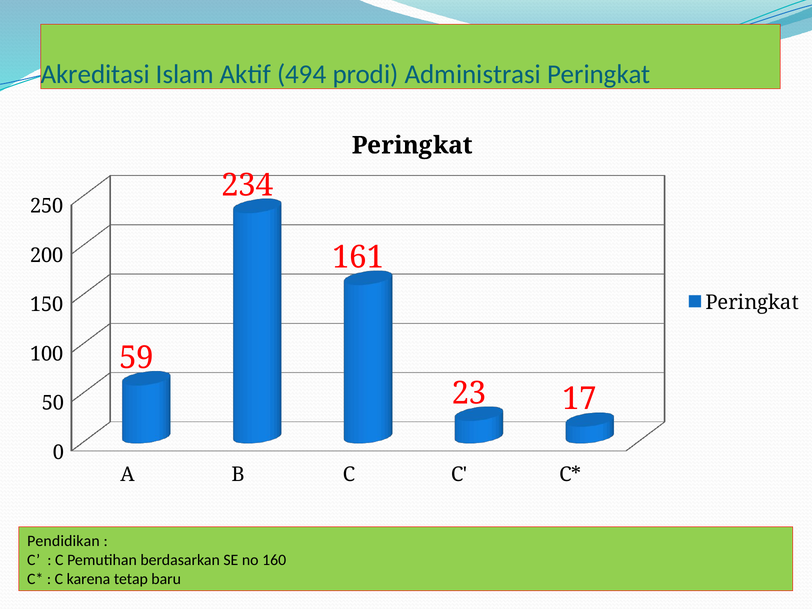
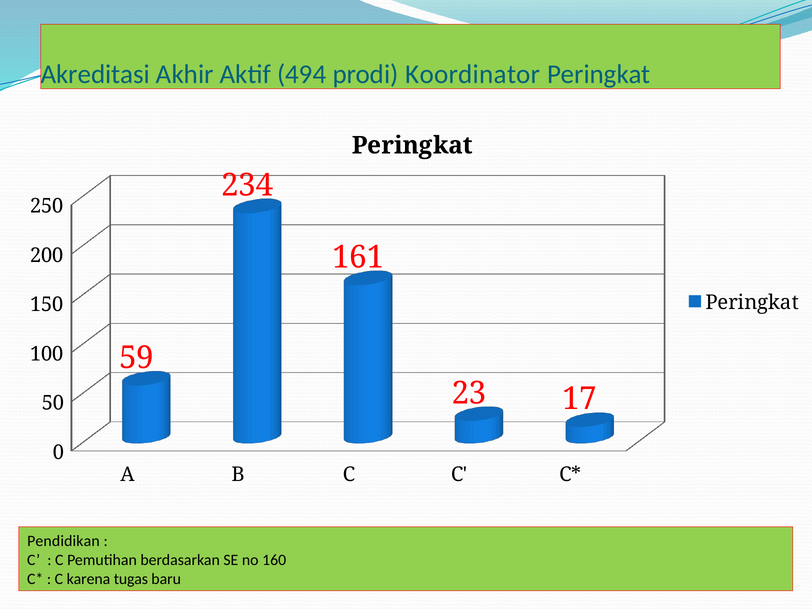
Islam: Islam -> Akhir (185, 74)
Administrasi: Administrasi -> Koordinator (473, 74)
tetap: tetap -> tugas (131, 579)
